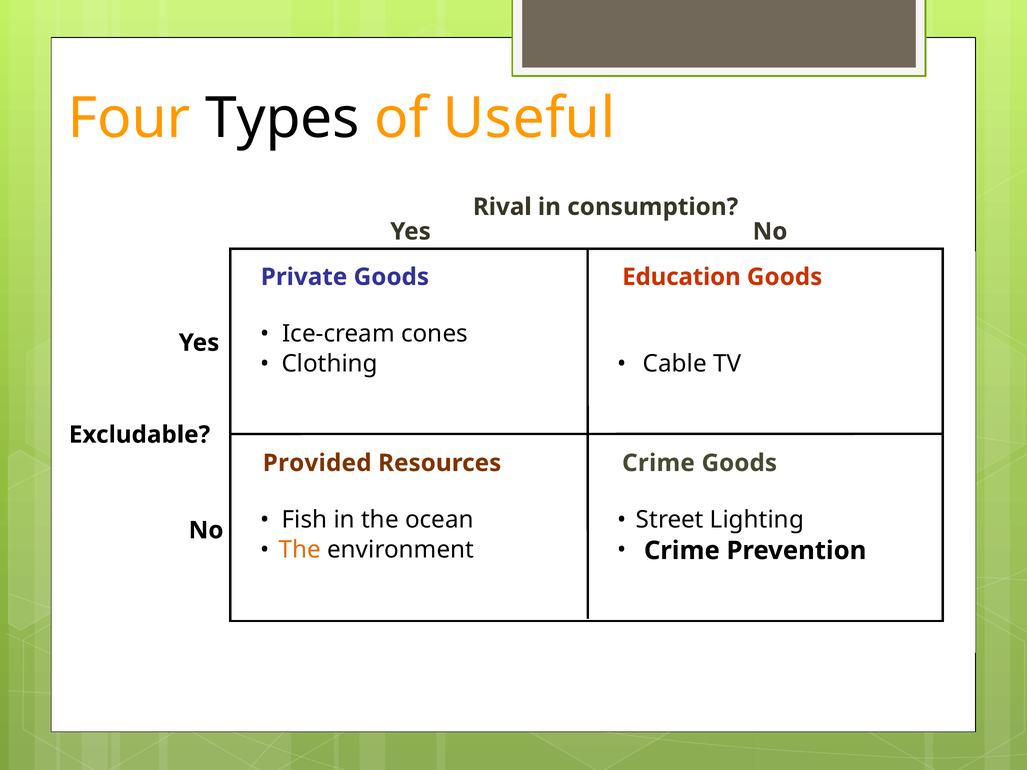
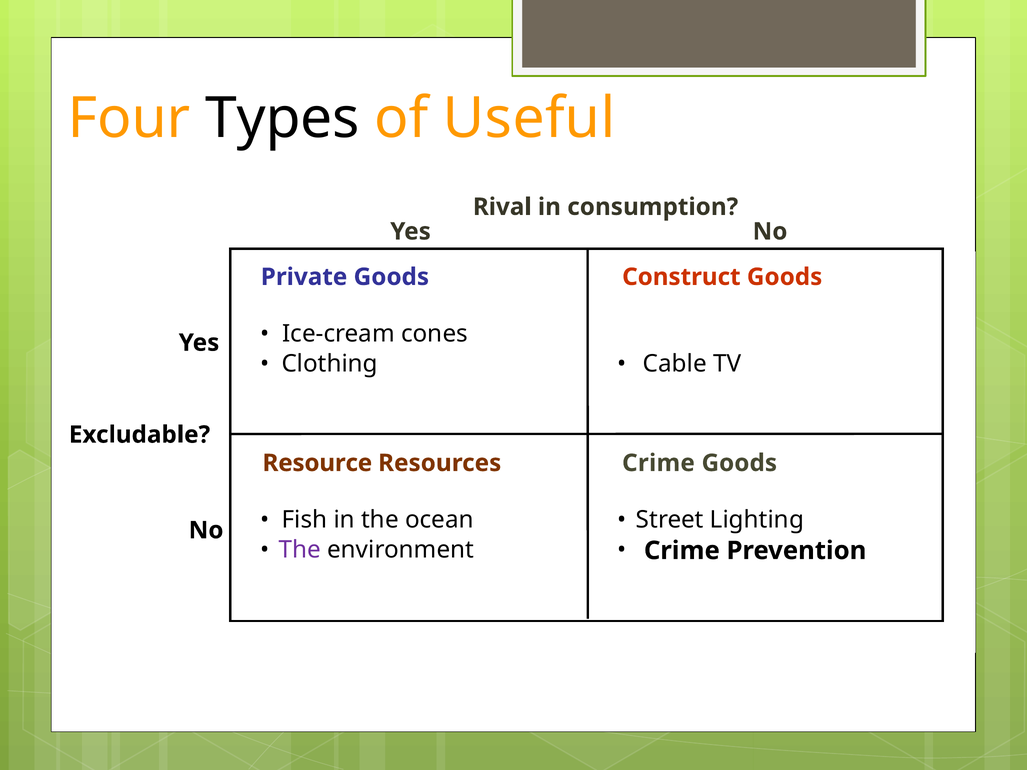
Education: Education -> Construct (681, 277)
Provided: Provided -> Resource (317, 463)
The colour: orange -> purple (300, 550)
